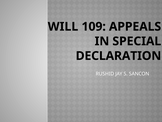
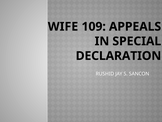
WILL: WILL -> WIFE (63, 26)
